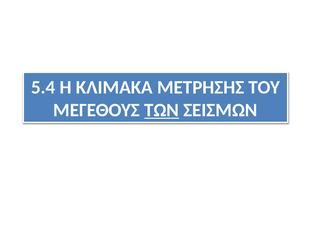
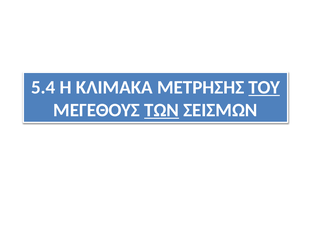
ΤΟΥ underline: none -> present (264, 87)
